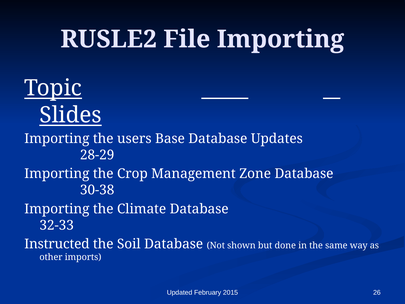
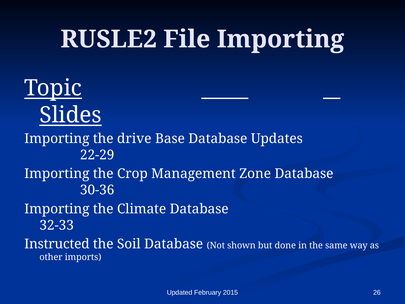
users: users -> drive (134, 139)
28-29: 28-29 -> 22-29 (97, 155)
30-38: 30-38 -> 30-36 (97, 190)
